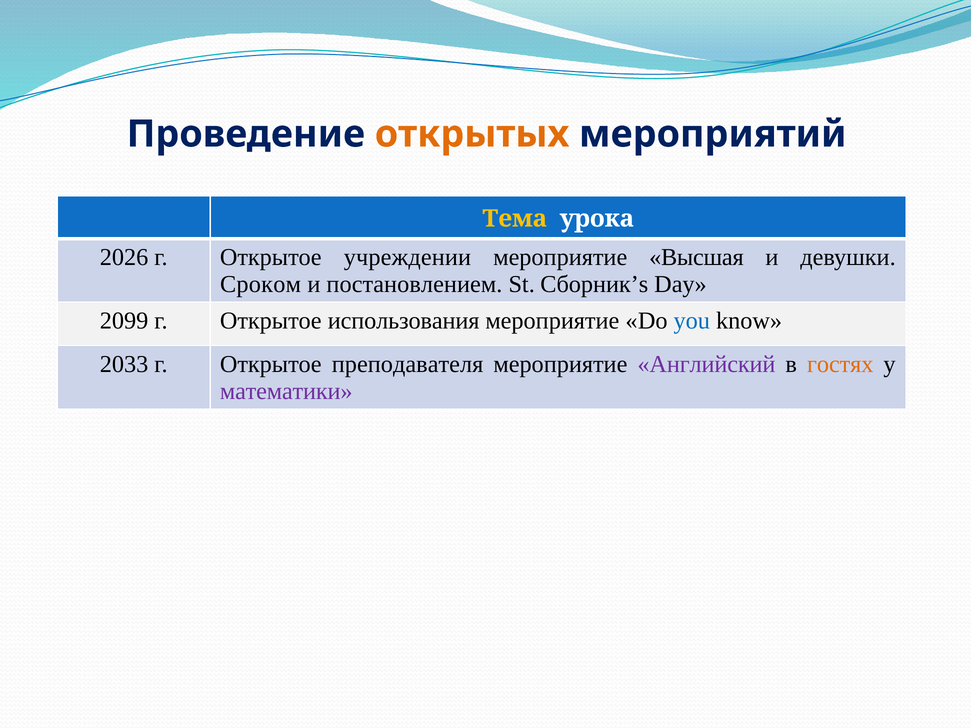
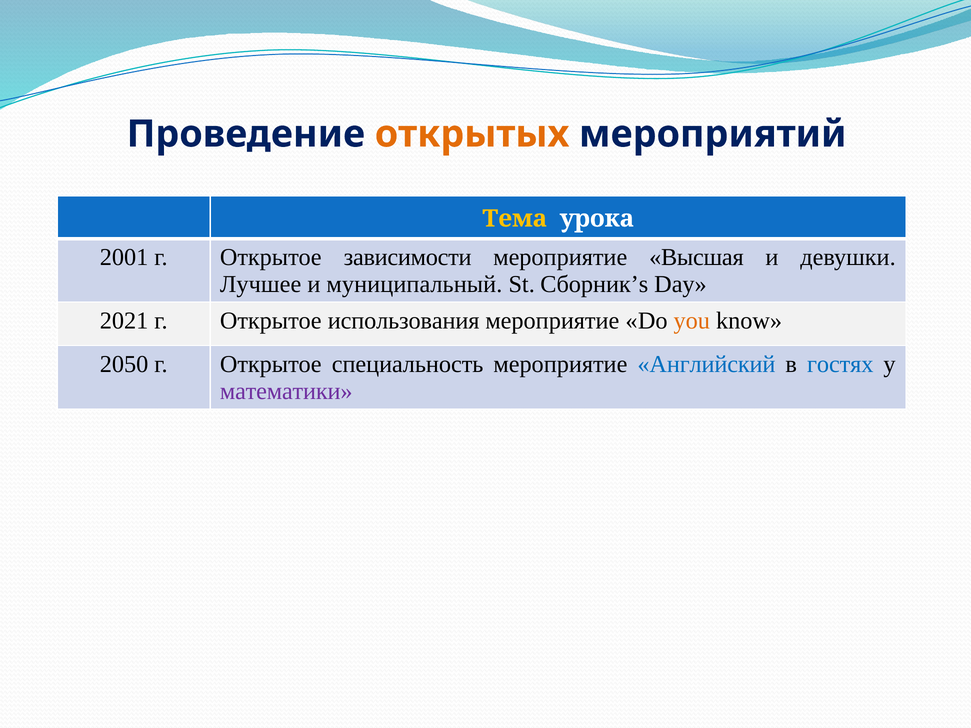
2026: 2026 -> 2001 (124, 257)
учреждении: учреждении -> зависимости (408, 257)
Сроком: Сроком -> Лучшее (261, 284)
постановлением: постановлением -> муниципальный (414, 284)
2099: 2099 -> 2021 (124, 321)
you colour: blue -> orange (692, 321)
2033: 2033 -> 2050 (124, 364)
преподавателя: преподавателя -> специальность (408, 364)
Английский colour: purple -> blue (706, 364)
гостях colour: orange -> blue (840, 364)
